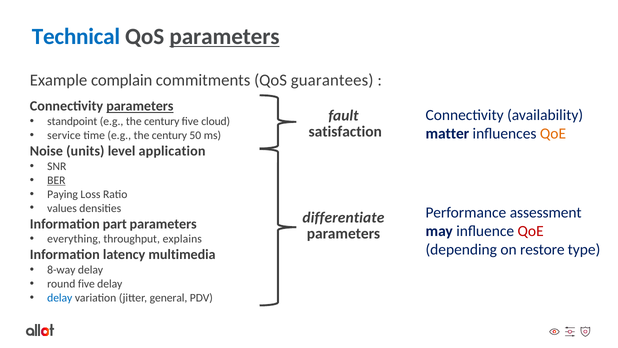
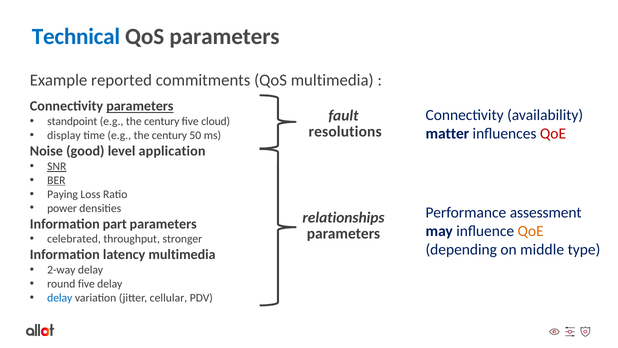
parameters underline: present -> none (225, 36)
complain: complain -> reported (122, 80)
QoS guarantees: guarantees -> multimedia (332, 80)
satisfaction: satisfaction -> resolutions (345, 131)
QoE colour: orange -> red (553, 134)
service: service -> display (64, 135)
units: units -> good (85, 151)
SNR underline: none -> present (57, 166)
values: values -> power (62, 208)
differentiate: differentiate -> relationships (344, 217)
QoE colour: red -> orange (531, 231)
everything: everything -> celebrated (74, 239)
explains: explains -> stronger (182, 239)
restore: restore -> middle (542, 249)
8-way: 8-way -> 2-way (61, 270)
general: general -> cellular (168, 298)
